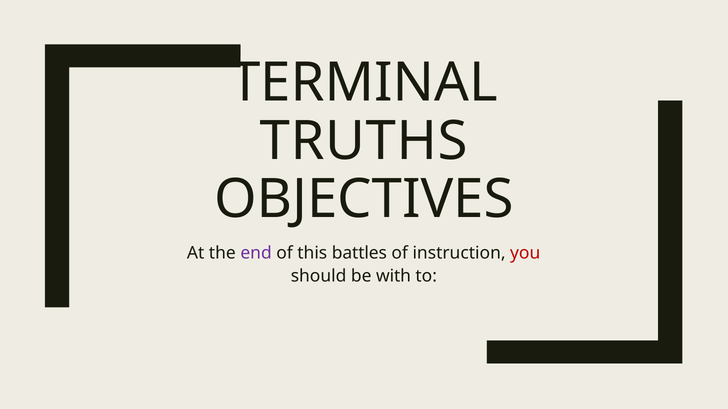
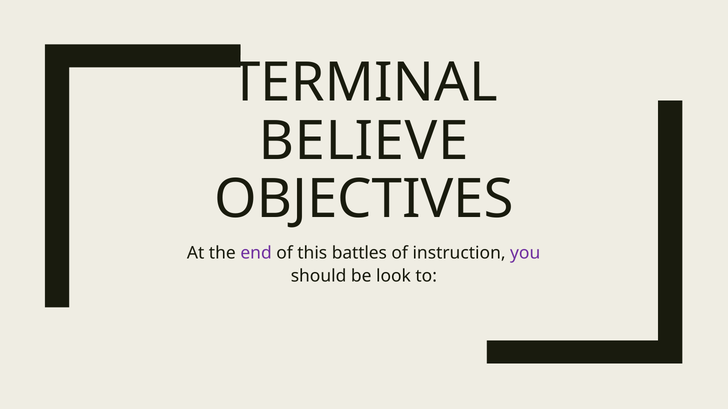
TRUTHS: TRUTHS -> BELIEVE (364, 141)
you colour: red -> purple (525, 253)
with: with -> look (393, 277)
